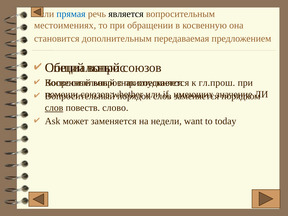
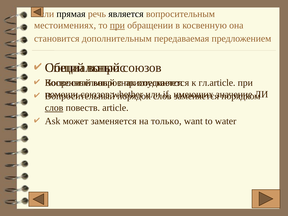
прямая colour: blue -> black (71, 14)
при underline: none -> present (117, 25)
гл.прош: гл.прош -> гл.article (217, 83)
слово: слово -> article (115, 108)
недели: недели -> только (166, 121)
today: today -> water (226, 121)
